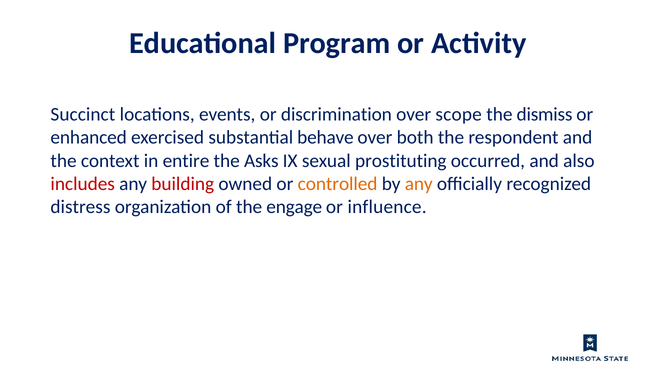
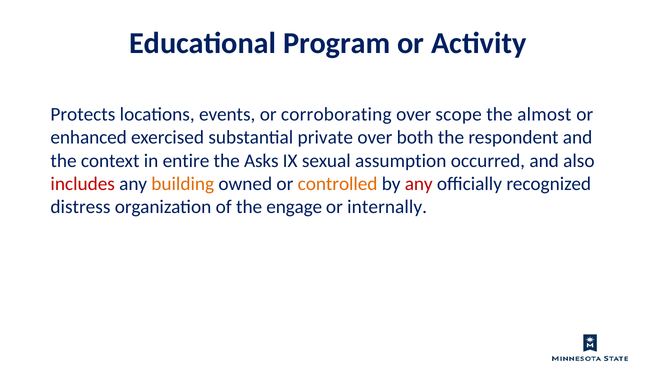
Succinct: Succinct -> Protects (83, 115)
discrimination: discrimination -> corroborating (336, 115)
dismiss: dismiss -> almost (544, 115)
behave: behave -> private (325, 138)
prostituting: prostituting -> assumption (401, 161)
building colour: red -> orange (183, 184)
any colour: orange -> red (419, 184)
influence: influence -> internally (387, 207)
